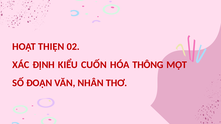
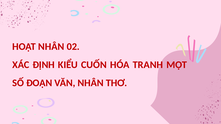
HOẠT THIỆN: THIỆN -> NHÂN (51, 47)
THÔNG: THÔNG -> TRANH (148, 65)
